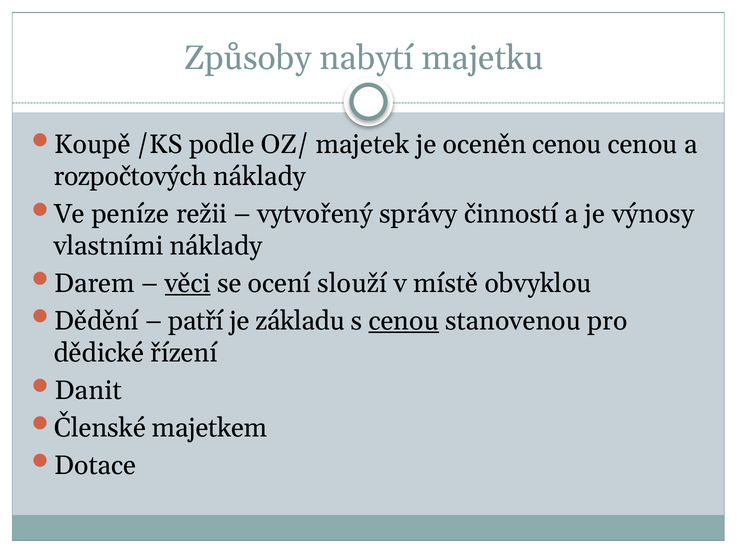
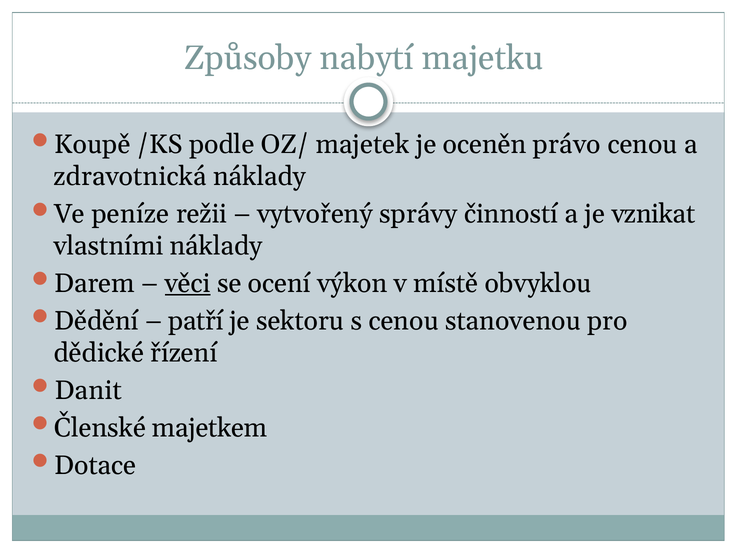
oceněn cenou: cenou -> právo (567, 145)
rozpočtových: rozpočtových -> zdravotnická (130, 176)
výnosy: výnosy -> vznikat (653, 214)
slouží: slouží -> výkon (352, 283)
základu: základu -> sektoru (300, 321)
cenou underline: present -> none (404, 321)
